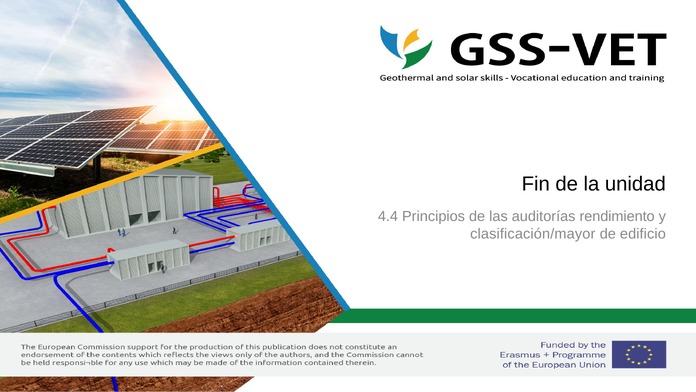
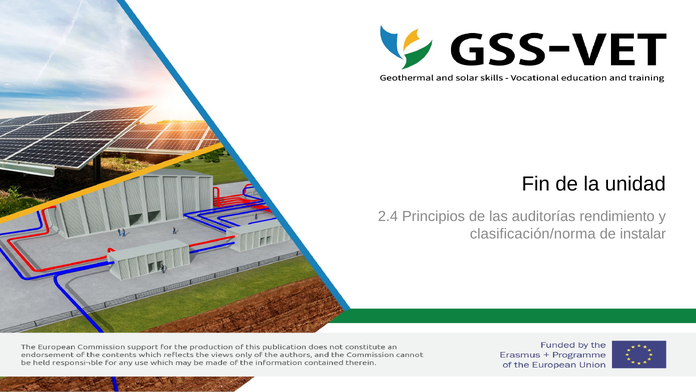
4.4: 4.4 -> 2.4 (388, 216)
clasificación/mayor: clasificación/mayor -> clasificación/norma (533, 234)
edificio: edificio -> instalar (643, 234)
